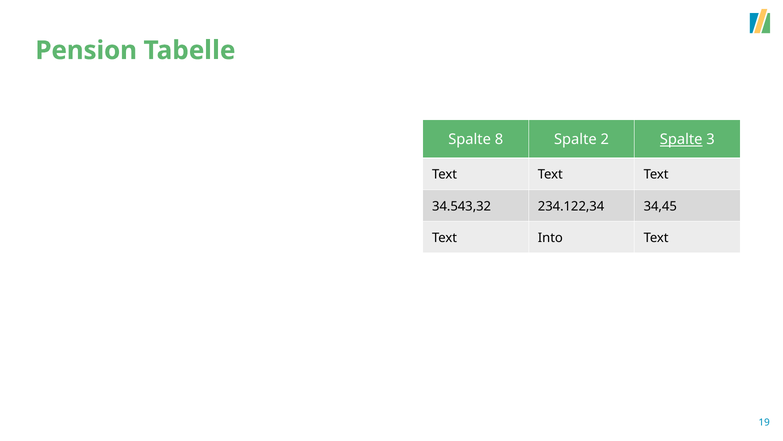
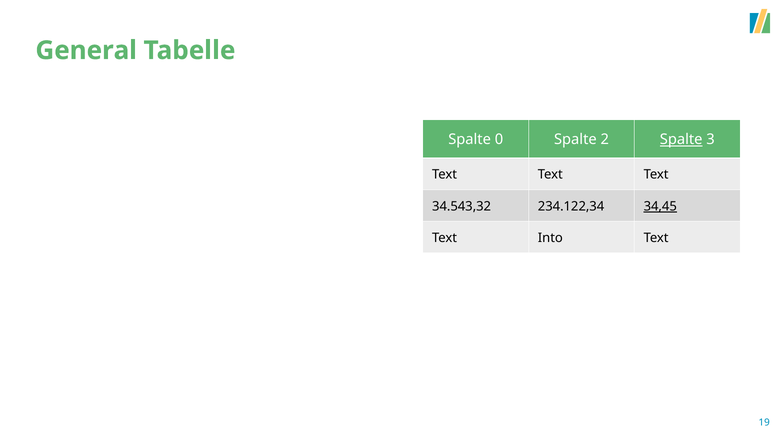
Pension: Pension -> General (86, 50)
8: 8 -> 0 (499, 139)
34,45 underline: none -> present (660, 206)
